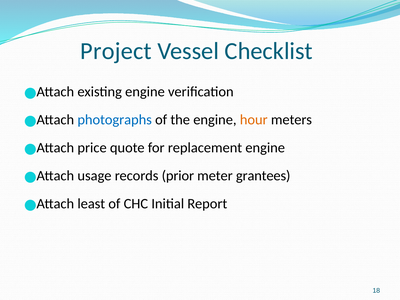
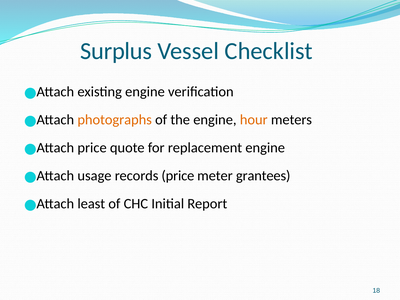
Project: Project -> Surplus (116, 51)
photographs colour: blue -> orange (115, 120)
records prior: prior -> price (178, 176)
